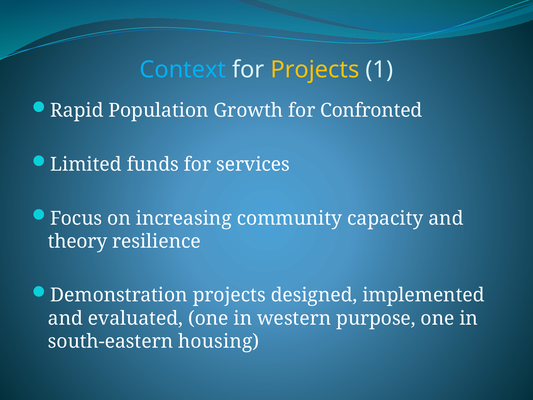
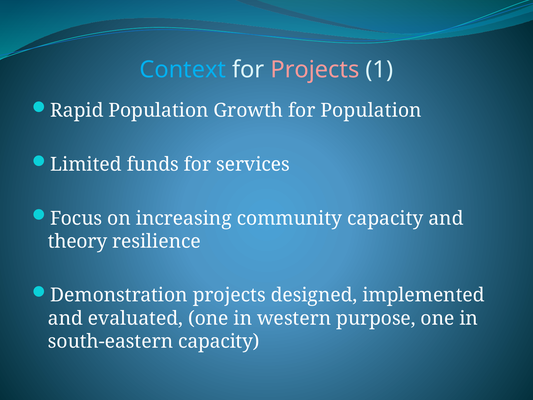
Projects colour: yellow -> pink (315, 70)
for Confronted: Confronted -> Population (371, 110)
south-eastern housing: housing -> capacity (219, 341)
